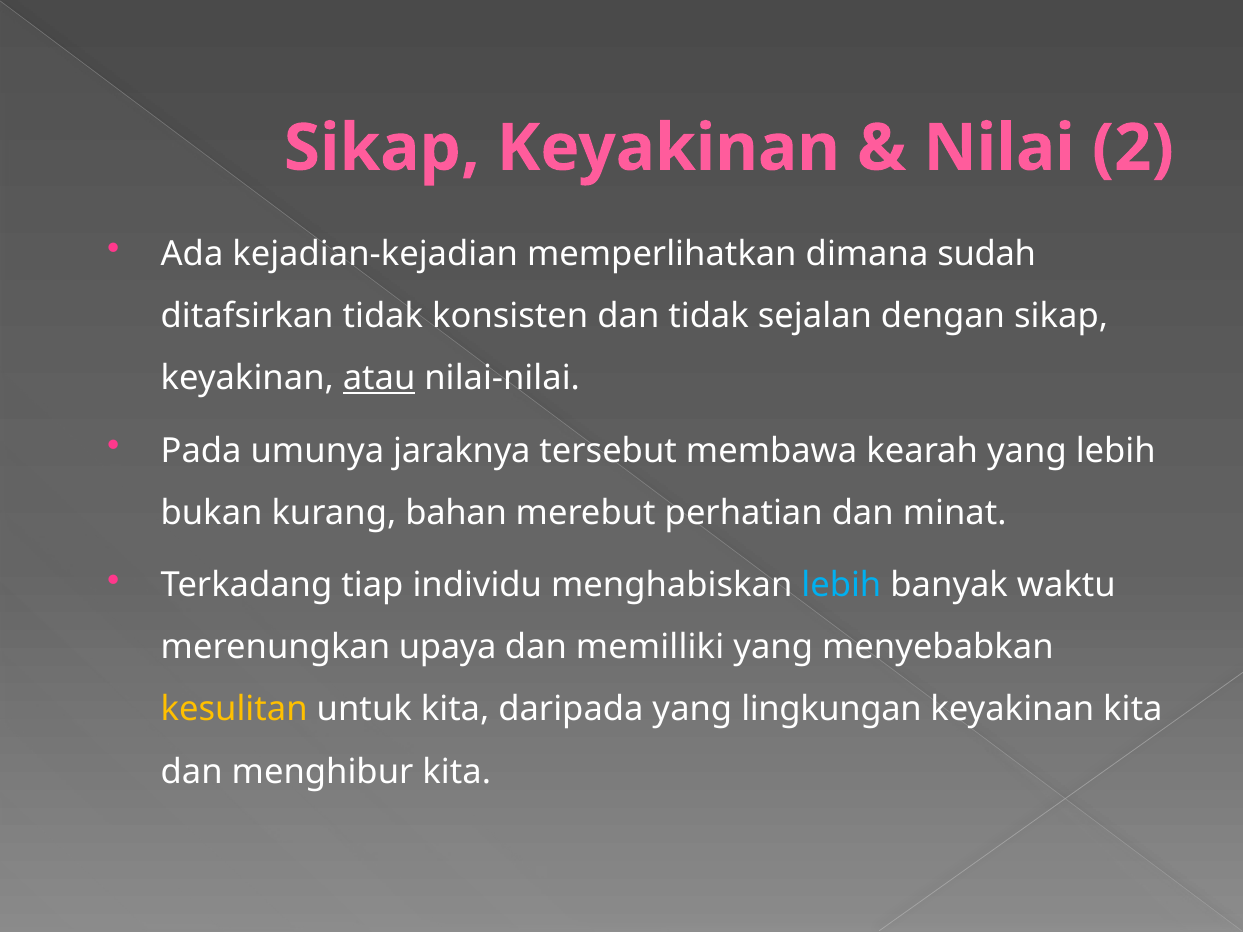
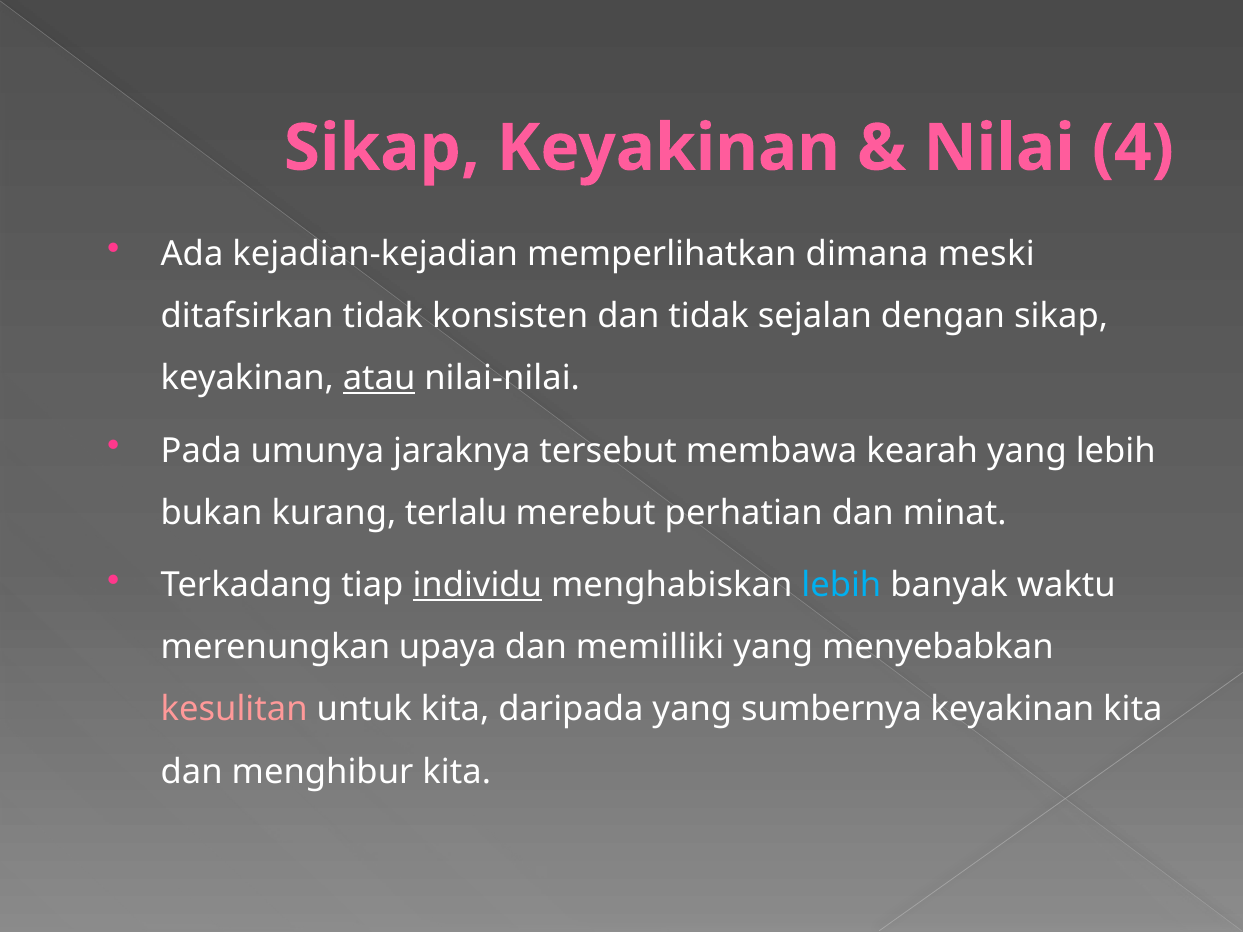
2: 2 -> 4 (1133, 148)
sudah: sudah -> meski (986, 254)
bahan: bahan -> terlalu (456, 513)
individu underline: none -> present (477, 585)
kesulitan colour: yellow -> pink (234, 710)
lingkungan: lingkungan -> sumbernya (831, 710)
